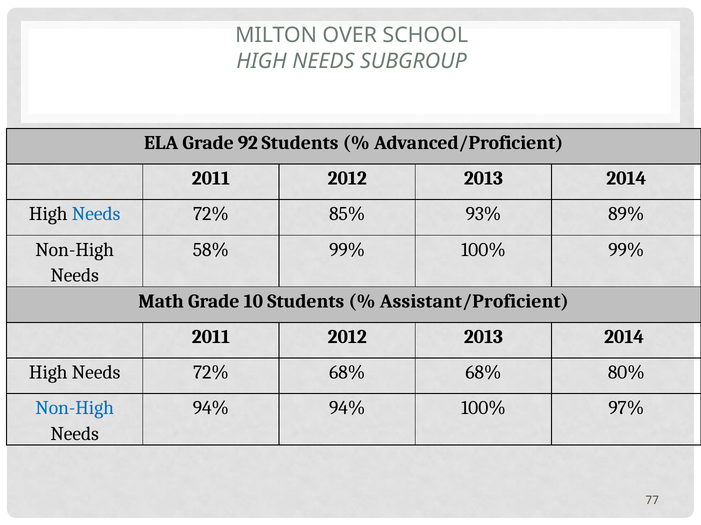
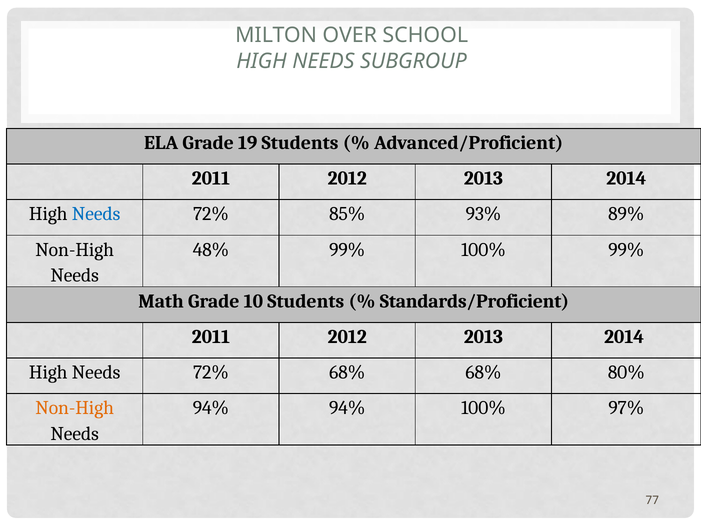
92: 92 -> 19 (248, 143)
58%: 58% -> 48% (211, 250)
Assistant/Proficient: Assistant/Proficient -> Standards/Proficient (475, 302)
Non-High colour: blue -> orange (75, 409)
